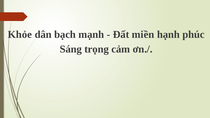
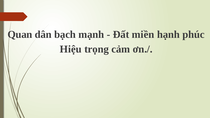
Khỏe: Khỏe -> Quan (20, 34)
Sáng: Sáng -> Hiệu (71, 49)
